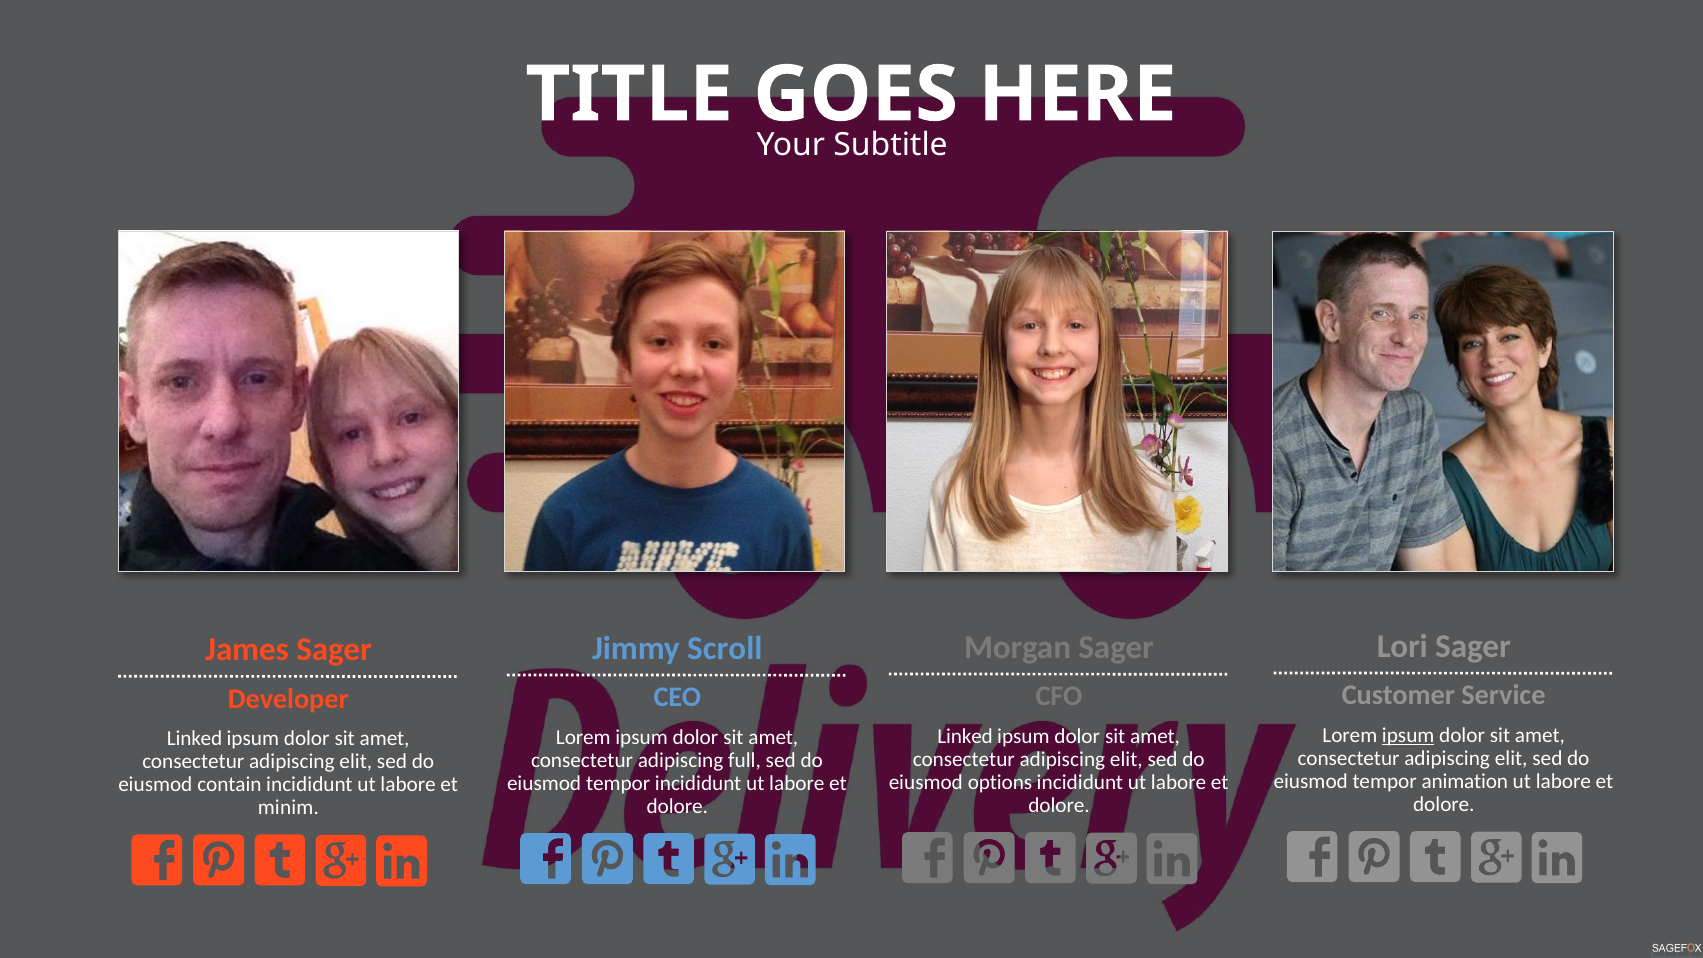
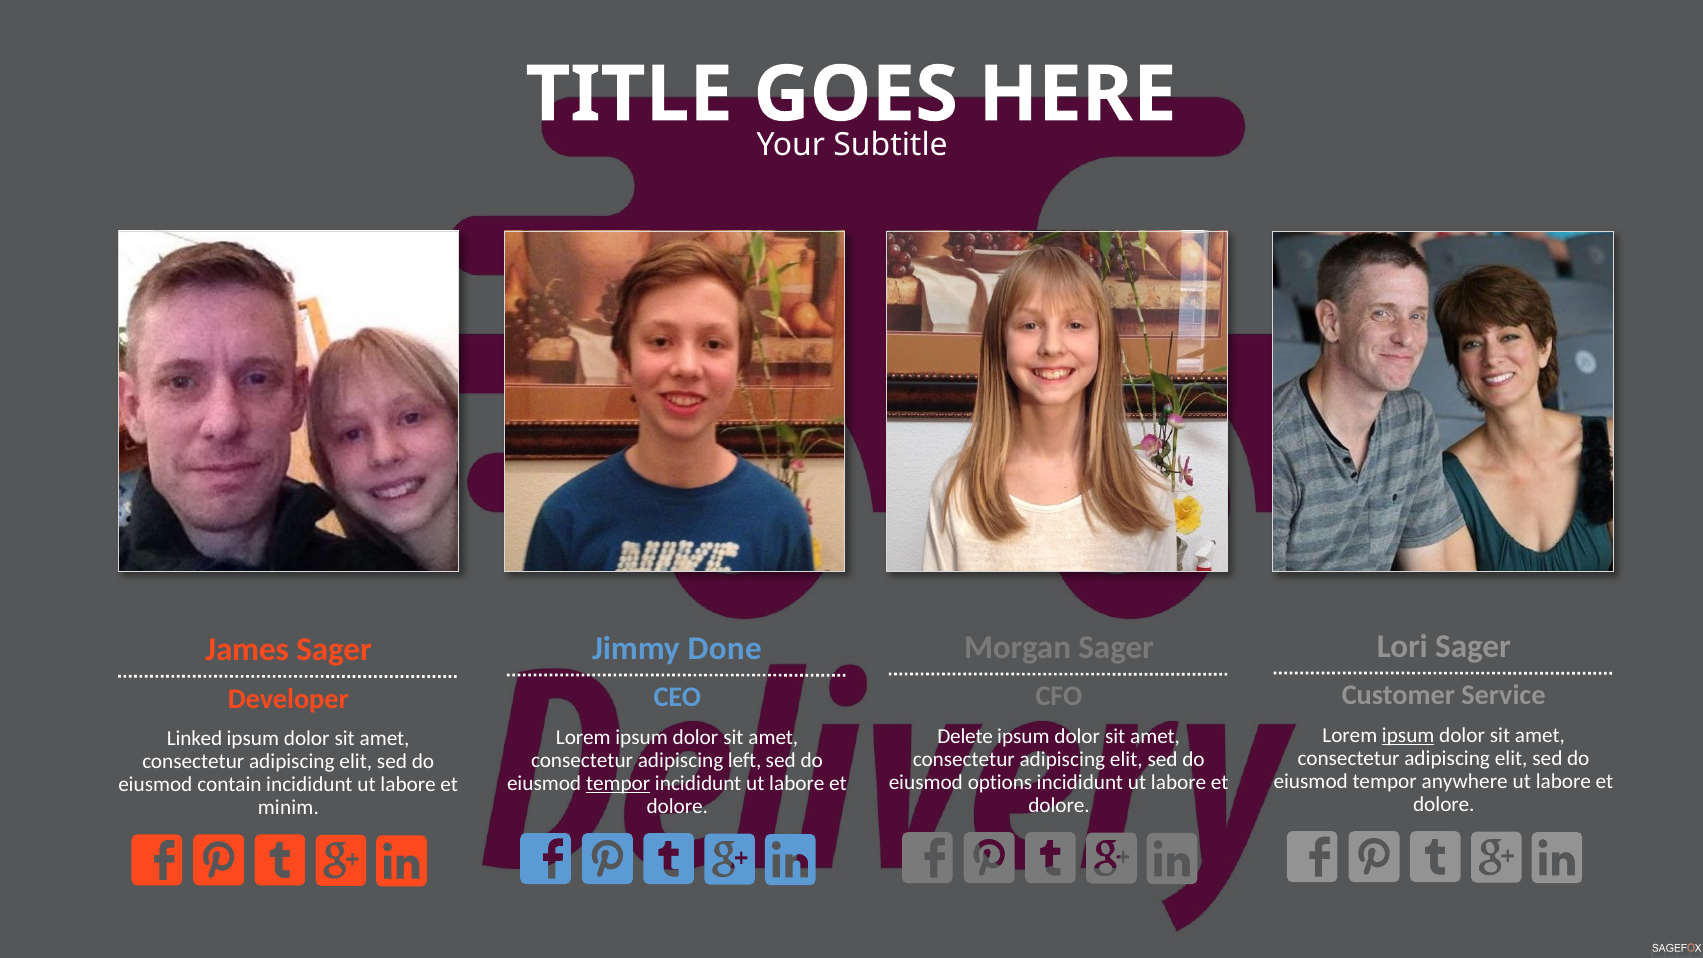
Scroll: Scroll -> Done (725, 649)
Linked: Linked -> Delete (965, 737)
full: full -> left (745, 761)
animation: animation -> anywhere (1465, 782)
tempor underline: none -> present (618, 784)
